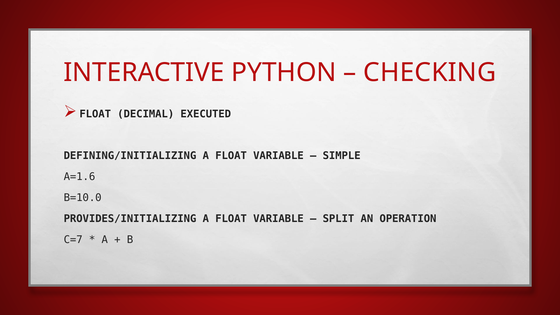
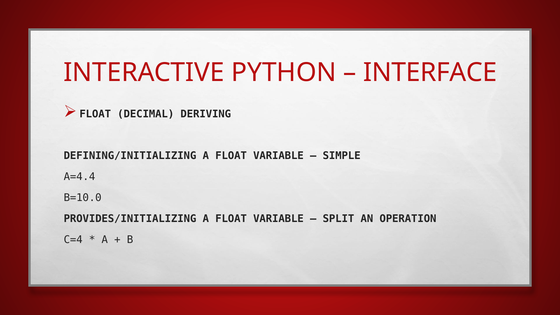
CHECKING: CHECKING -> INTERFACE (430, 73)
EXECUTED: EXECUTED -> DERIVING (206, 114)
A=1.6: A=1.6 -> A=4.4 (79, 177)
C=7: C=7 -> C=4 (73, 240)
